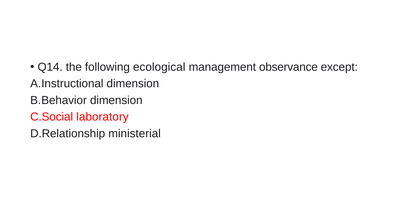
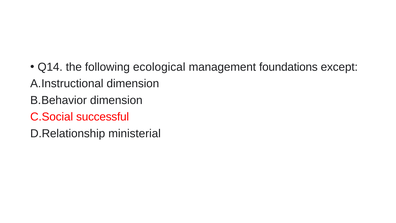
observance: observance -> foundations (288, 67)
laboratory: laboratory -> successful (103, 117)
